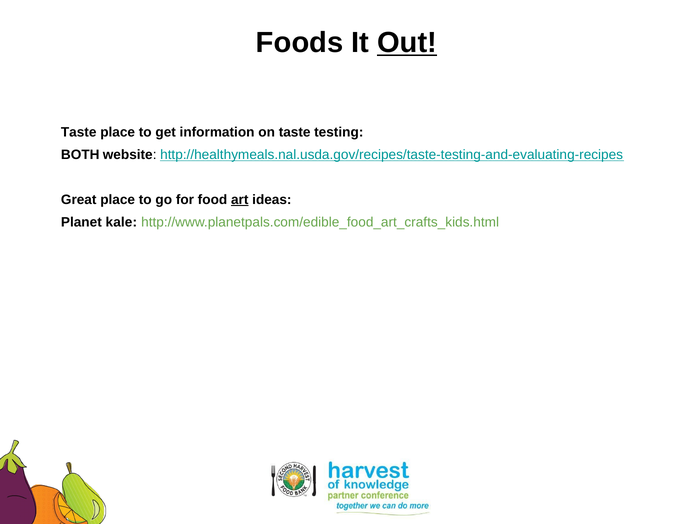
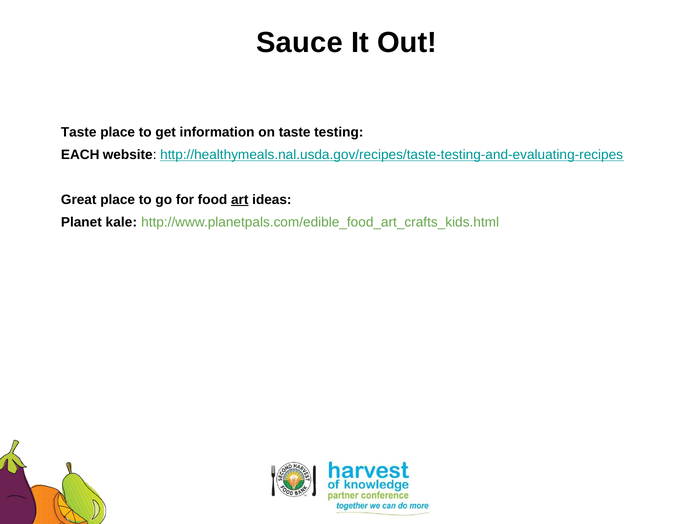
Foods: Foods -> Sauce (300, 43)
Out underline: present -> none (407, 43)
BOTH: BOTH -> EACH (80, 155)
